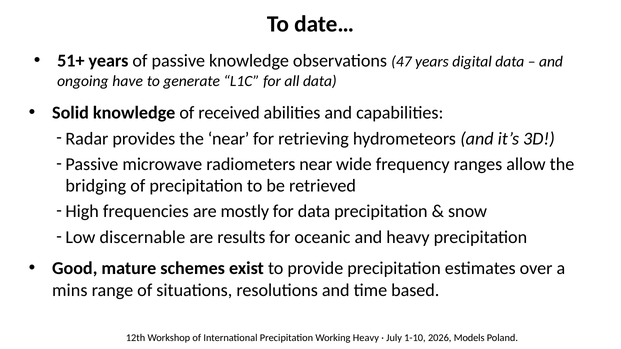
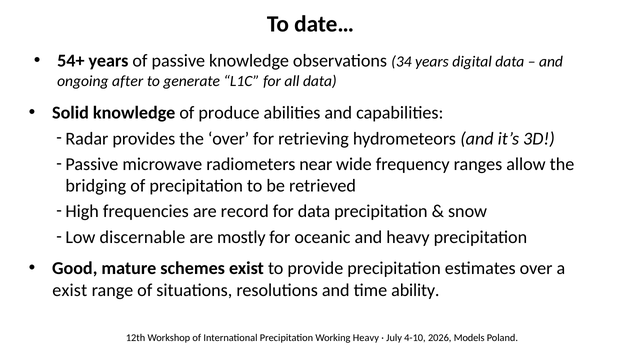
51+: 51+ -> 54+ (71, 61)
47: 47 -> 34 (401, 62)
have: have -> after (128, 81)
received: received -> produce (229, 113)
the near: near -> over (229, 139)
mostly: mostly -> record (245, 212)
results: results -> mostly (241, 237)
mins: mins -> exist (70, 290)
based: based -> ability (415, 290)
1-10: 1-10 -> 4-10 (415, 338)
